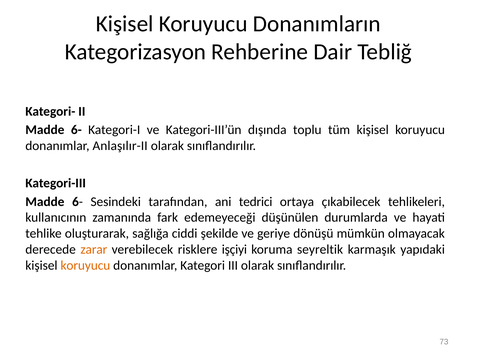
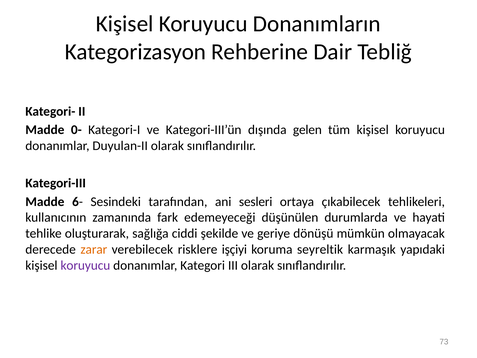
6-: 6- -> 0- (76, 130)
toplu: toplu -> gelen (307, 130)
Anlaşılır-II: Anlaşılır-II -> Duyulan-II (120, 146)
tedrici: tedrici -> sesleri (256, 202)
koruyucu colour: orange -> purple (85, 265)
